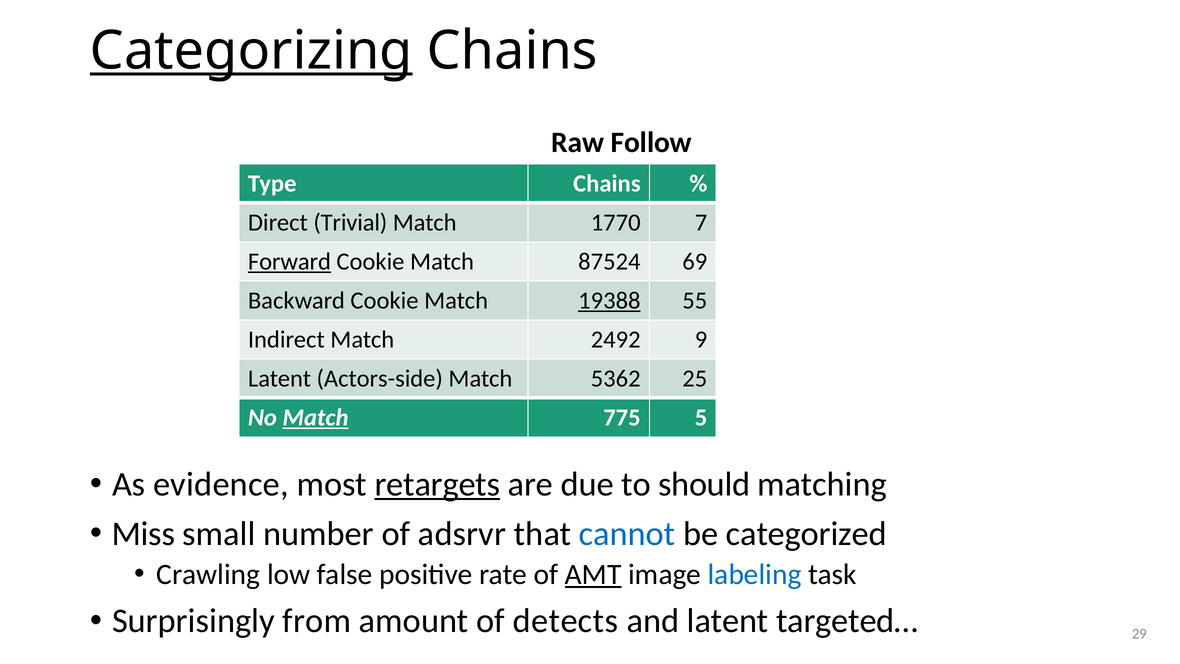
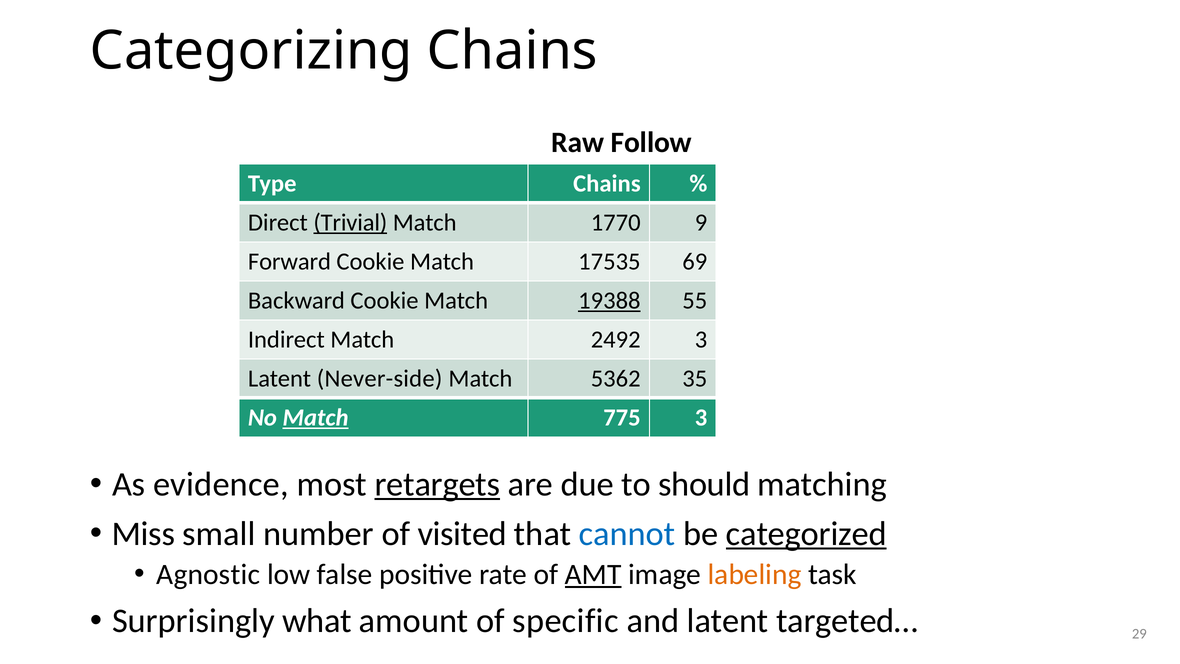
Categorizing underline: present -> none (251, 51)
Trivial underline: none -> present (350, 223)
7: 7 -> 9 (701, 223)
Forward underline: present -> none (289, 261)
87524: 87524 -> 17535 (609, 261)
2492 9: 9 -> 3 (701, 339)
Actors-side: Actors-side -> Never-side (380, 378)
25: 25 -> 35 (695, 378)
775 5: 5 -> 3 (701, 417)
adsrvr: adsrvr -> visited (462, 533)
categorized underline: none -> present (806, 533)
Crawling: Crawling -> Agnostic (208, 574)
labeling colour: blue -> orange (755, 574)
from: from -> what (317, 621)
detects: detects -> specific (565, 621)
